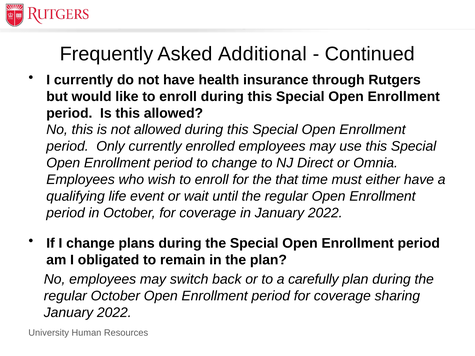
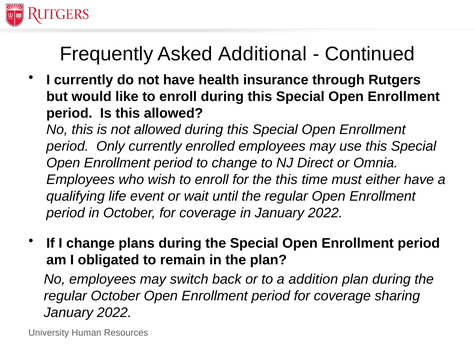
the that: that -> this (287, 180)
carefully: carefully -> addition (313, 279)
